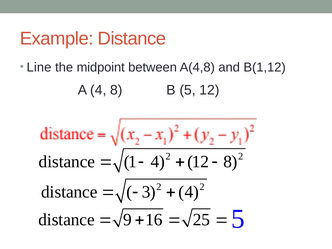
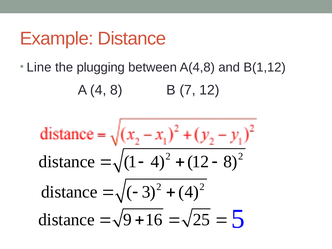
midpoint: midpoint -> plugging (101, 67)
B 5: 5 -> 7 (188, 90)
